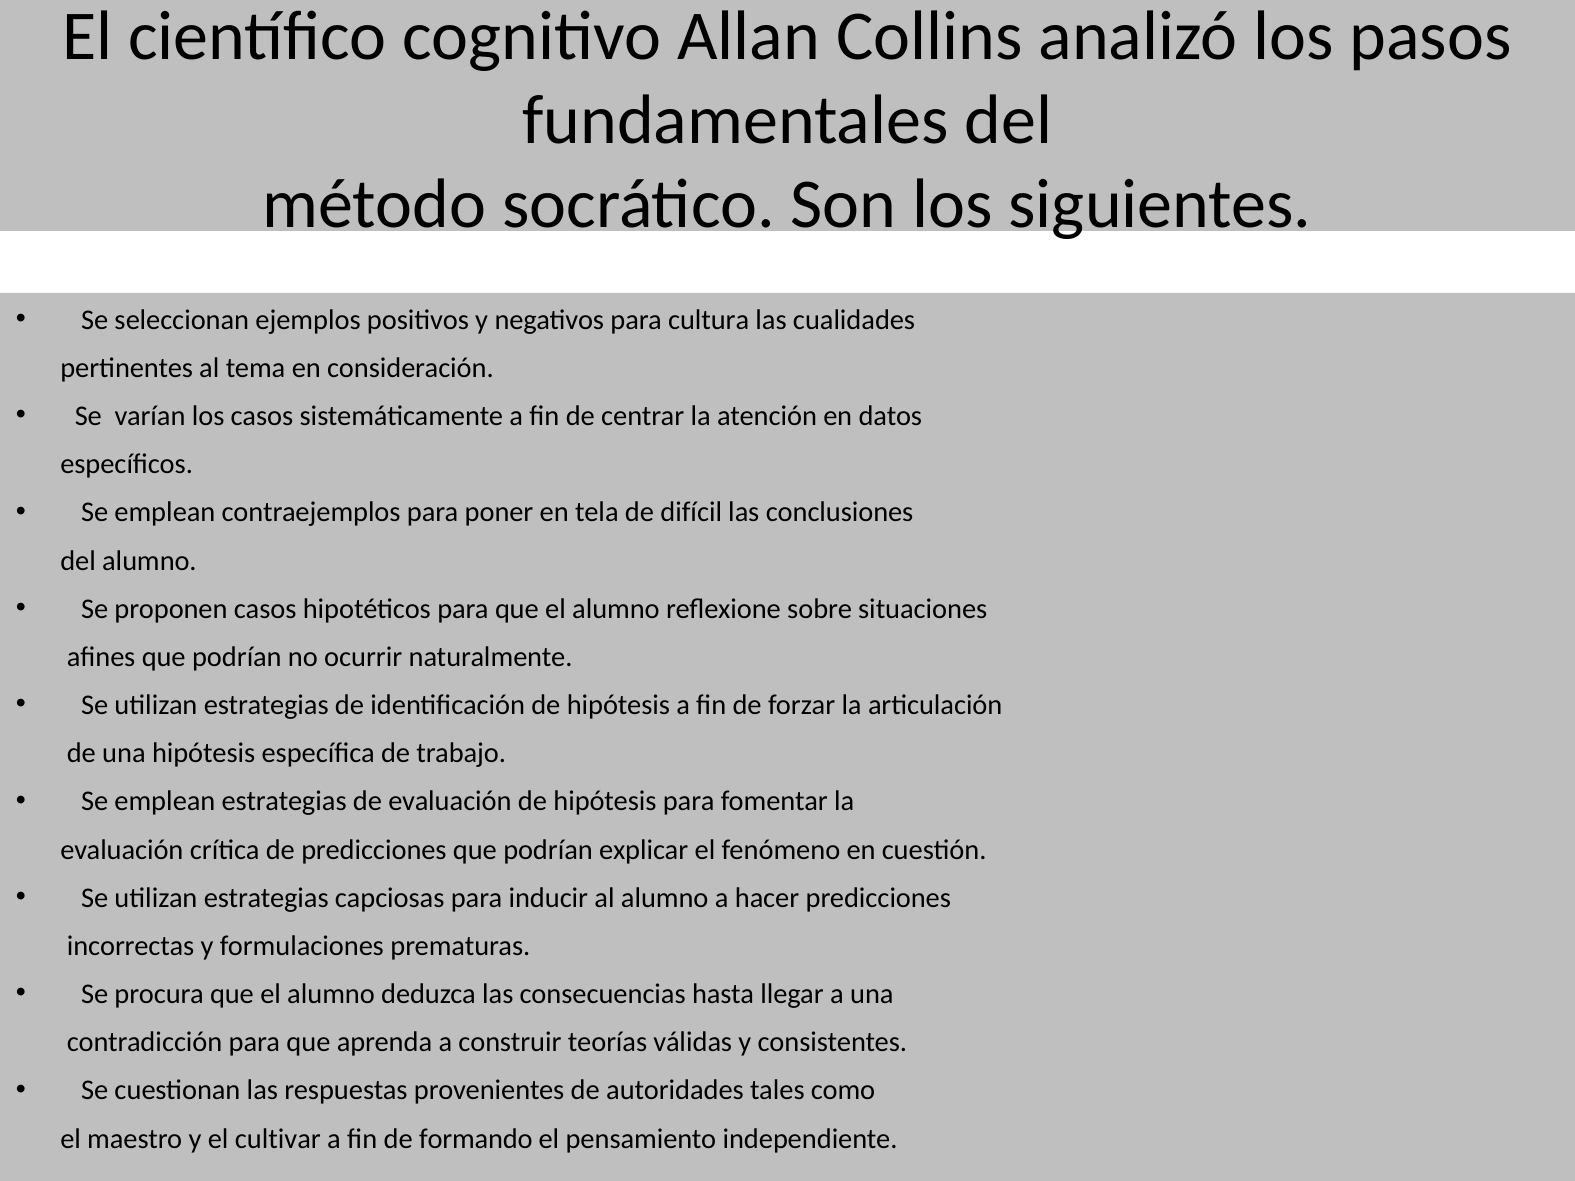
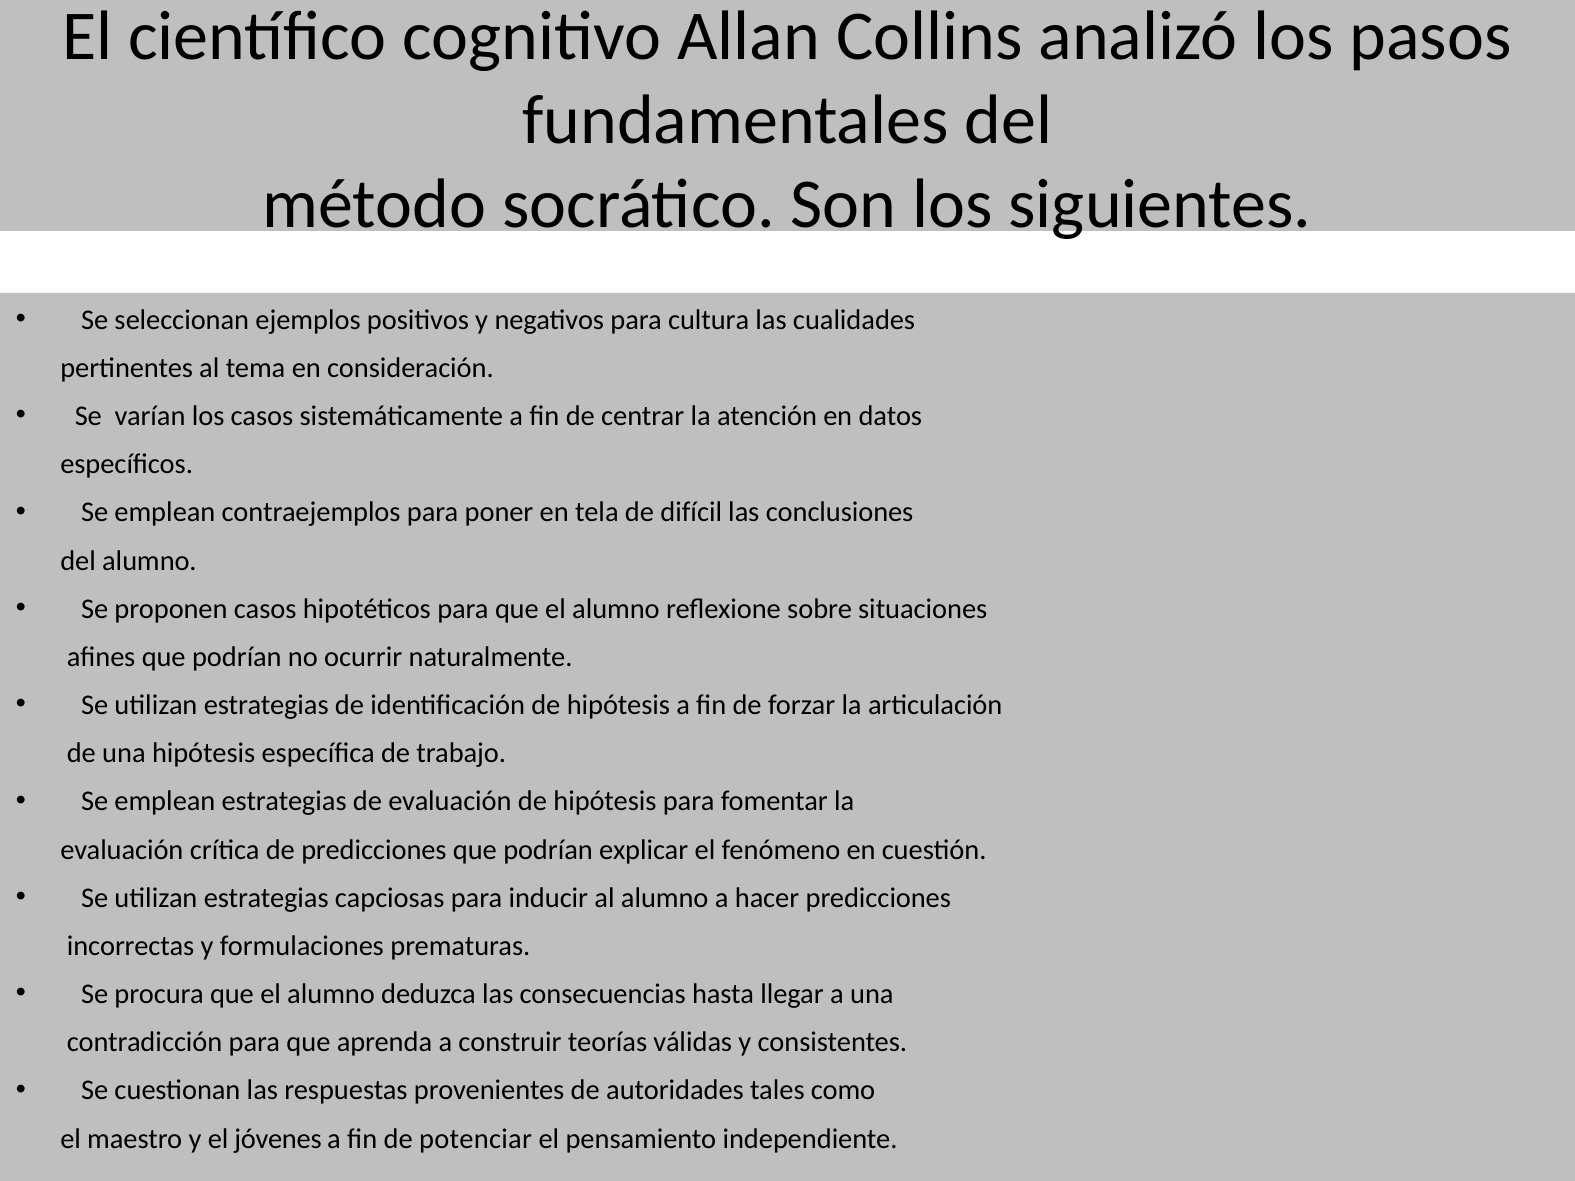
cultivar: cultivar -> jóvenes (278, 1139)
formando: formando -> potenciar (476, 1139)
